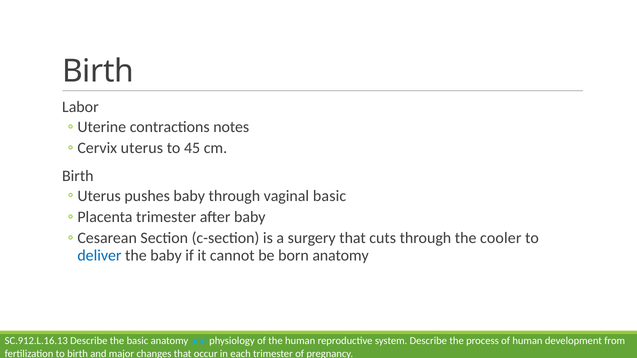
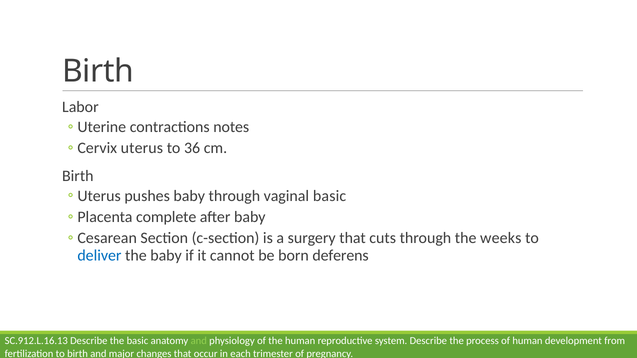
45: 45 -> 36 (192, 148)
trimester: trimester -> complete (166, 217)
cooler: cooler -> weeks (501, 238)
born anatomy: anatomy -> deferens (341, 256)
and colour: light blue -> light green (199, 341)
